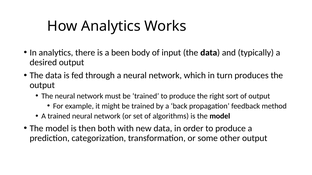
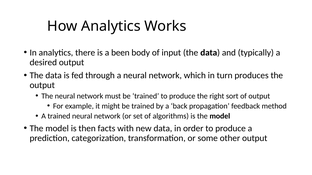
both: both -> facts (107, 129)
